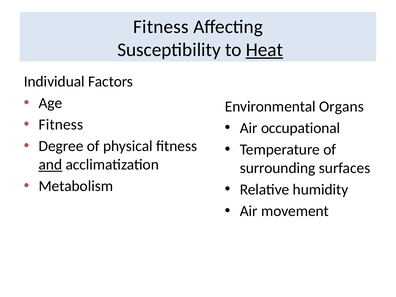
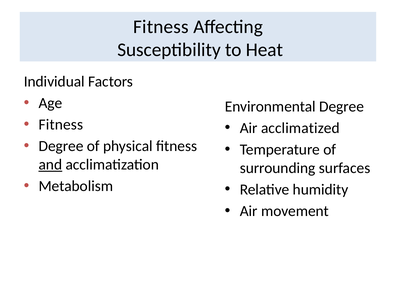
Heat underline: present -> none (264, 50)
Environmental Organs: Organs -> Degree (342, 106)
occupational: occupational -> acclimatized (300, 128)
